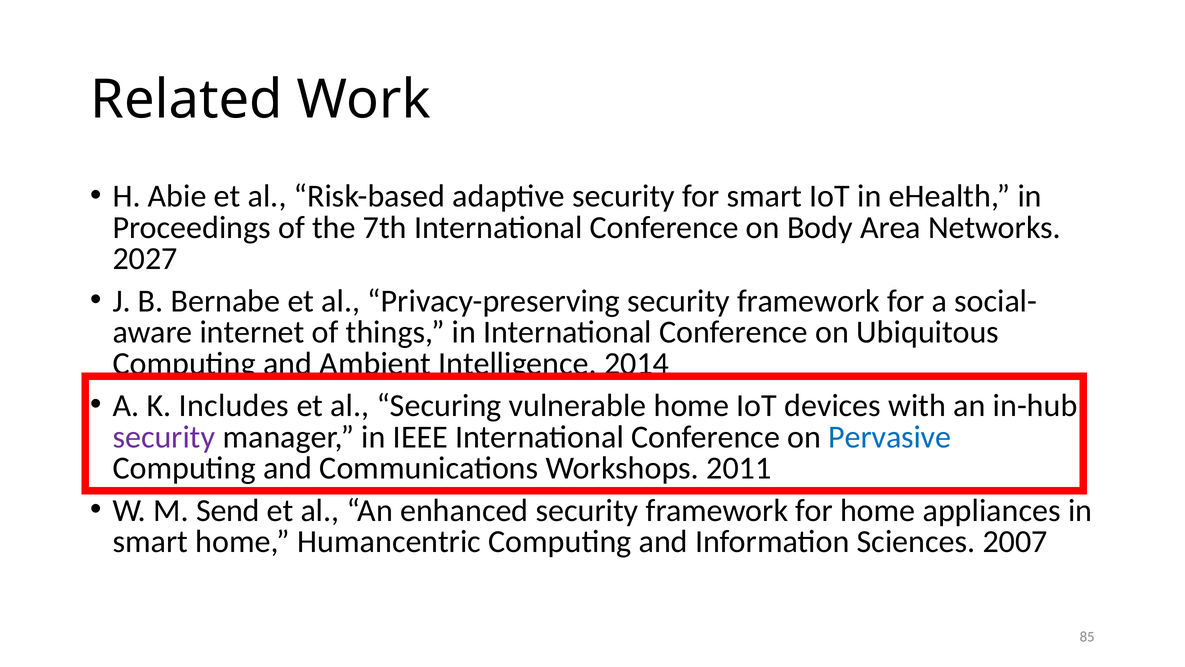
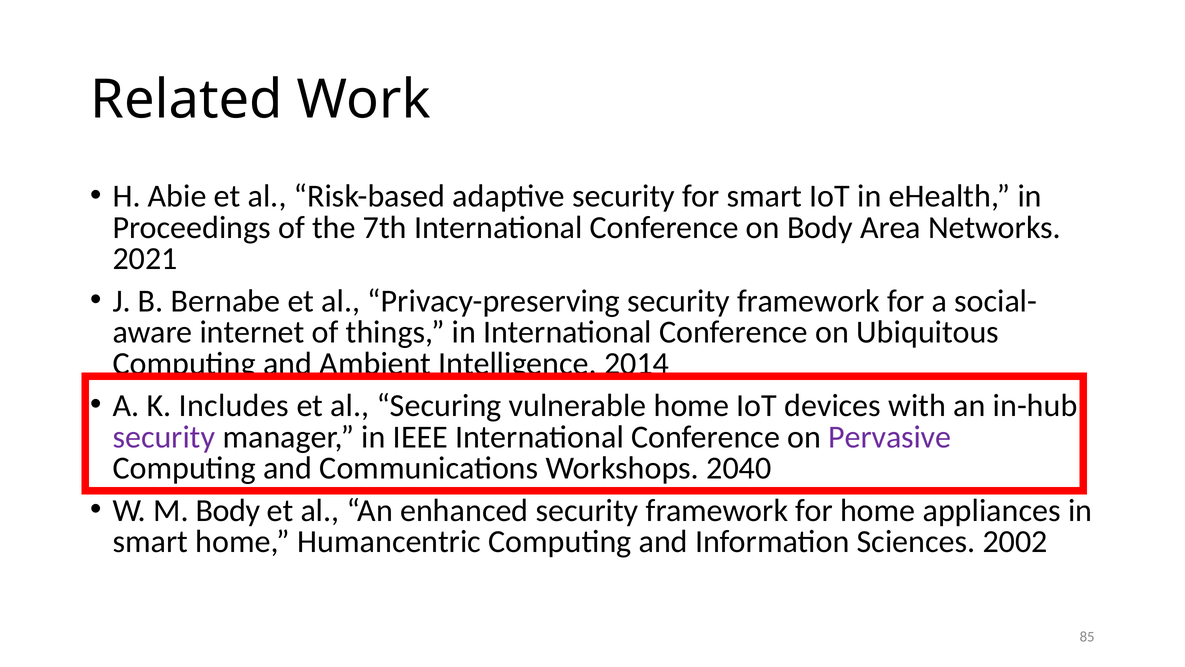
2027: 2027 -> 2021 (145, 259)
Pervasive colour: blue -> purple (890, 437)
2011: 2011 -> 2040 (739, 468)
M Send: Send -> Body (228, 510)
2007: 2007 -> 2002 (1015, 541)
